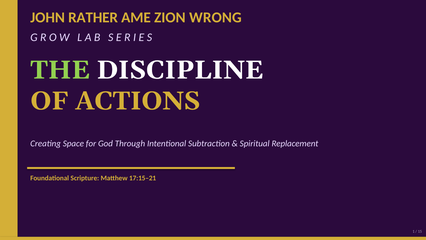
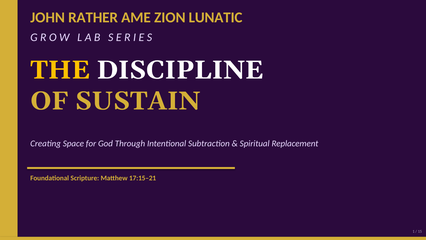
WRONG: WRONG -> LUNATIC (216, 17)
THE colour: light green -> yellow (60, 70)
ACTIONS: ACTIONS -> SUSTAIN (138, 101)
